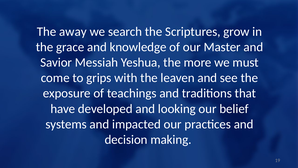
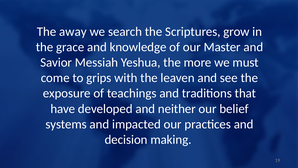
looking: looking -> neither (177, 109)
